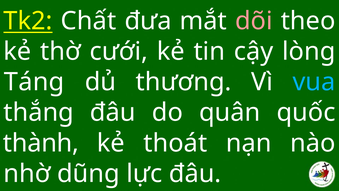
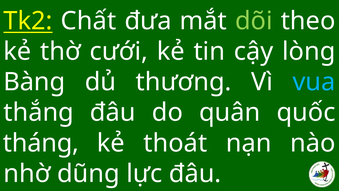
dõi colour: pink -> light green (254, 21)
Táng: Táng -> Bàng (34, 82)
thành: thành -> tháng (41, 143)
